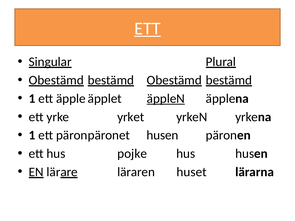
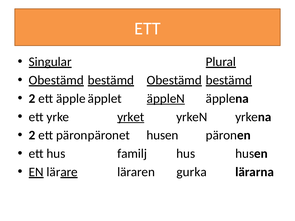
ETT underline: present -> none (147, 29)
1: 1 -> 2 (32, 99)
yrket underline: none -> present (131, 117)
1: 1 -> 2 (32, 135)
pojke: pojke -> familj (132, 154)
huset: huset -> gurka (192, 172)
